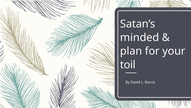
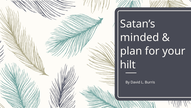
toil: toil -> hilt (128, 64)
